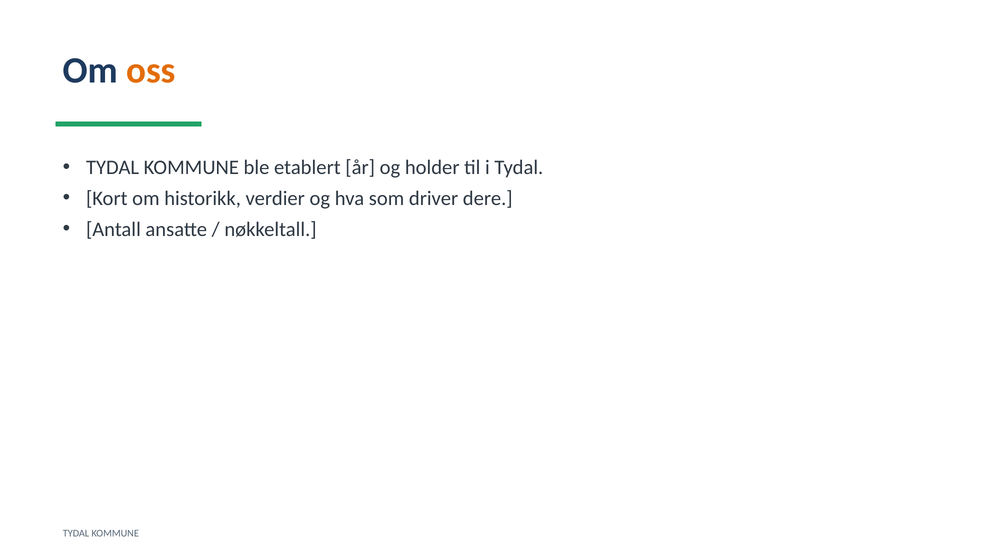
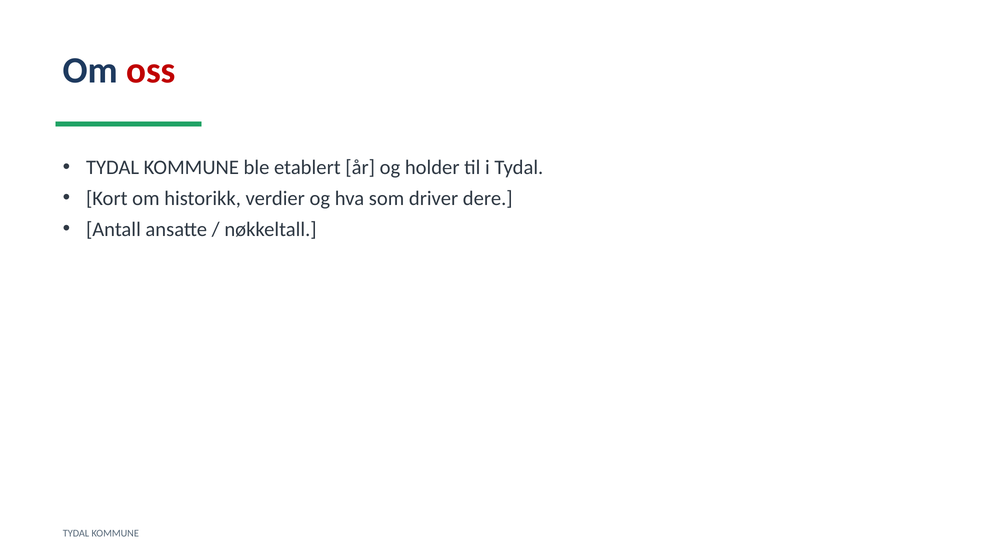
oss colour: orange -> red (151, 71)
